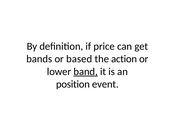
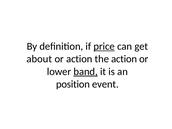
price underline: none -> present (104, 46)
bands: bands -> about (39, 59)
or based: based -> action (79, 59)
